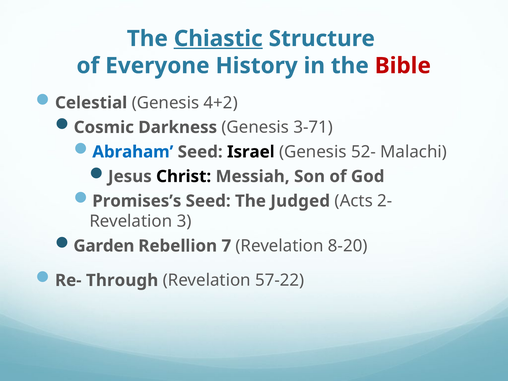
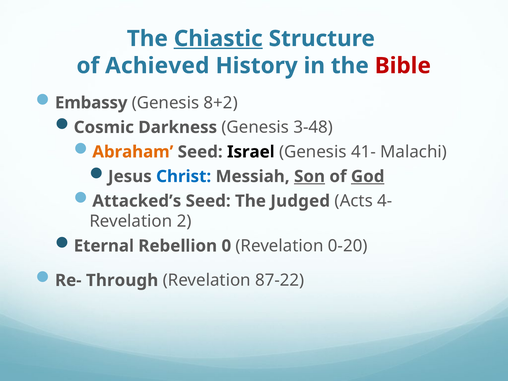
Everyone: Everyone -> Achieved (157, 66)
Celestial: Celestial -> Embassy (91, 103)
4+2: 4+2 -> 8+2 (221, 103)
3-71: 3-71 -> 3-48 (313, 127)
Abraham colour: blue -> orange (133, 152)
52-: 52- -> 41- (363, 152)
Christ colour: black -> blue (184, 176)
Son underline: none -> present (309, 176)
God underline: none -> present (368, 176)
Promises’s: Promises’s -> Attacked’s (137, 201)
2-: 2- -> 4- (385, 201)
3: 3 -> 2 (184, 221)
Garden: Garden -> Eternal (104, 246)
7: 7 -> 0 (226, 246)
8-20: 8-20 -> 0-20 (348, 246)
57-22: 57-22 -> 87-22 (280, 280)
